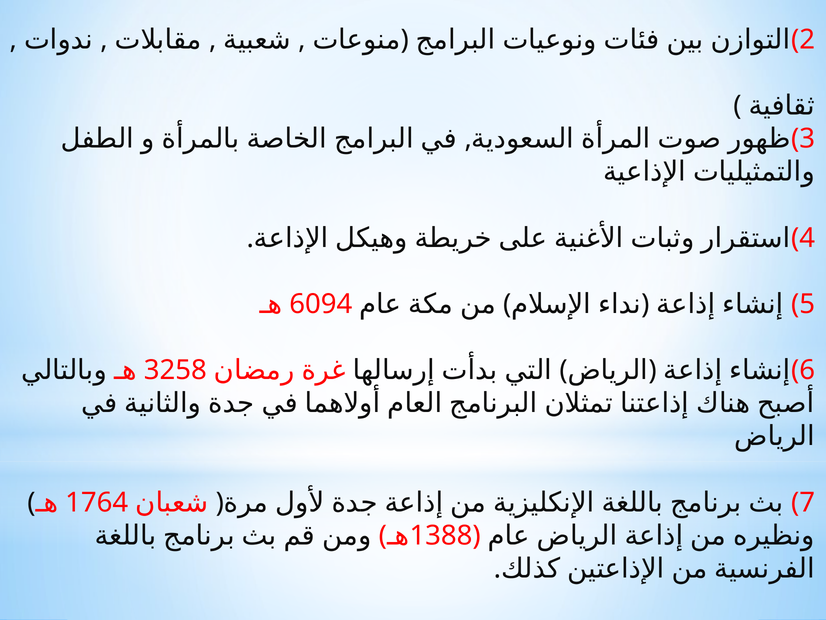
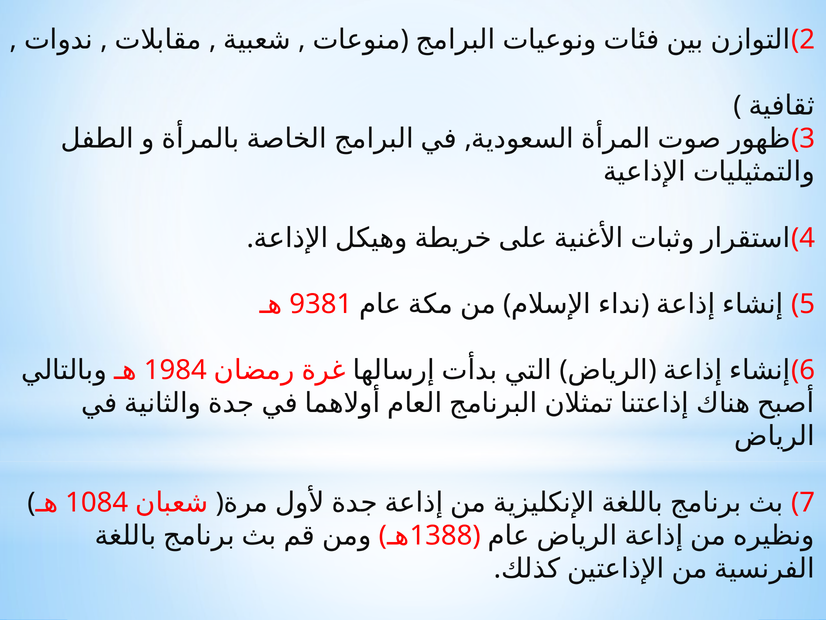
6094: 6094 -> 9381 (321, 304)
3258: 3258 -> 1984 (175, 370)
1764: 1764 -> 1084 (97, 502)
